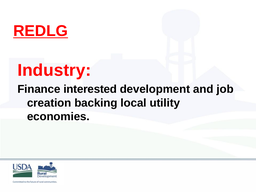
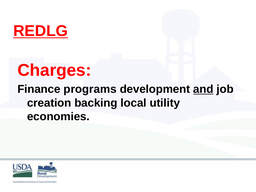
Industry: Industry -> Charges (54, 70)
interested: interested -> programs (90, 89)
and underline: none -> present (203, 89)
